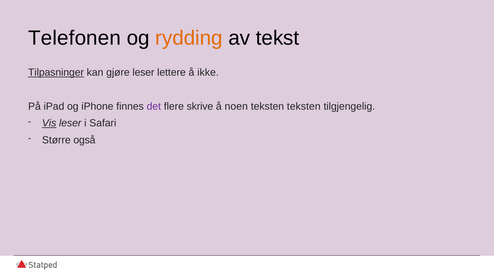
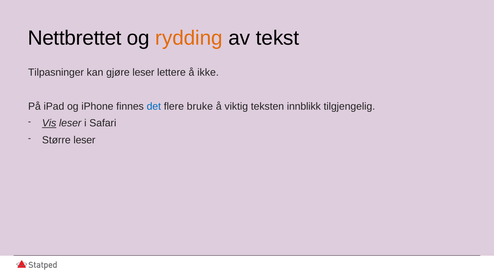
Telefonen: Telefonen -> Nettbrettet (75, 38)
Tilpasninger underline: present -> none (56, 72)
det colour: purple -> blue (154, 106)
skrive: skrive -> bruke (200, 106)
noen: noen -> viktig (236, 106)
teksten teksten: teksten -> innblikk (304, 106)
Større også: også -> leser (84, 140)
